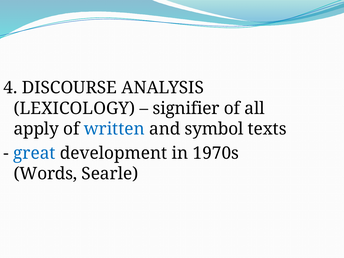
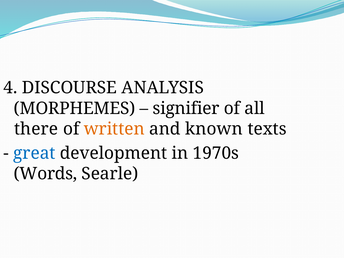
LEXICOLOGY: LEXICOLOGY -> MORPHEMES (75, 108)
apply: apply -> there (36, 129)
written colour: blue -> orange (114, 129)
symbol: symbol -> known (214, 129)
